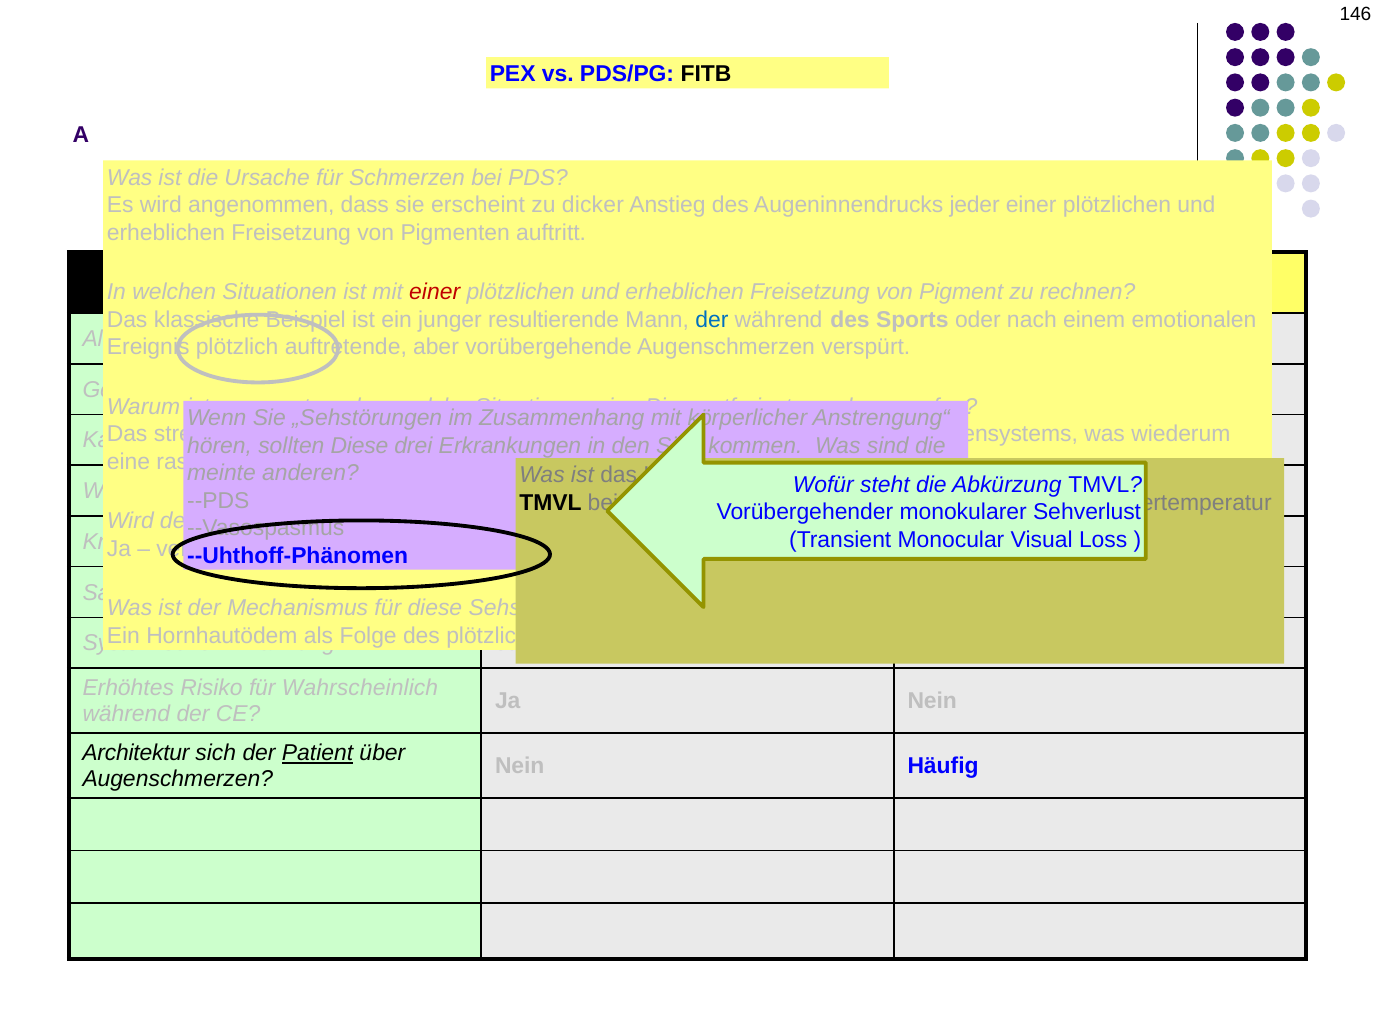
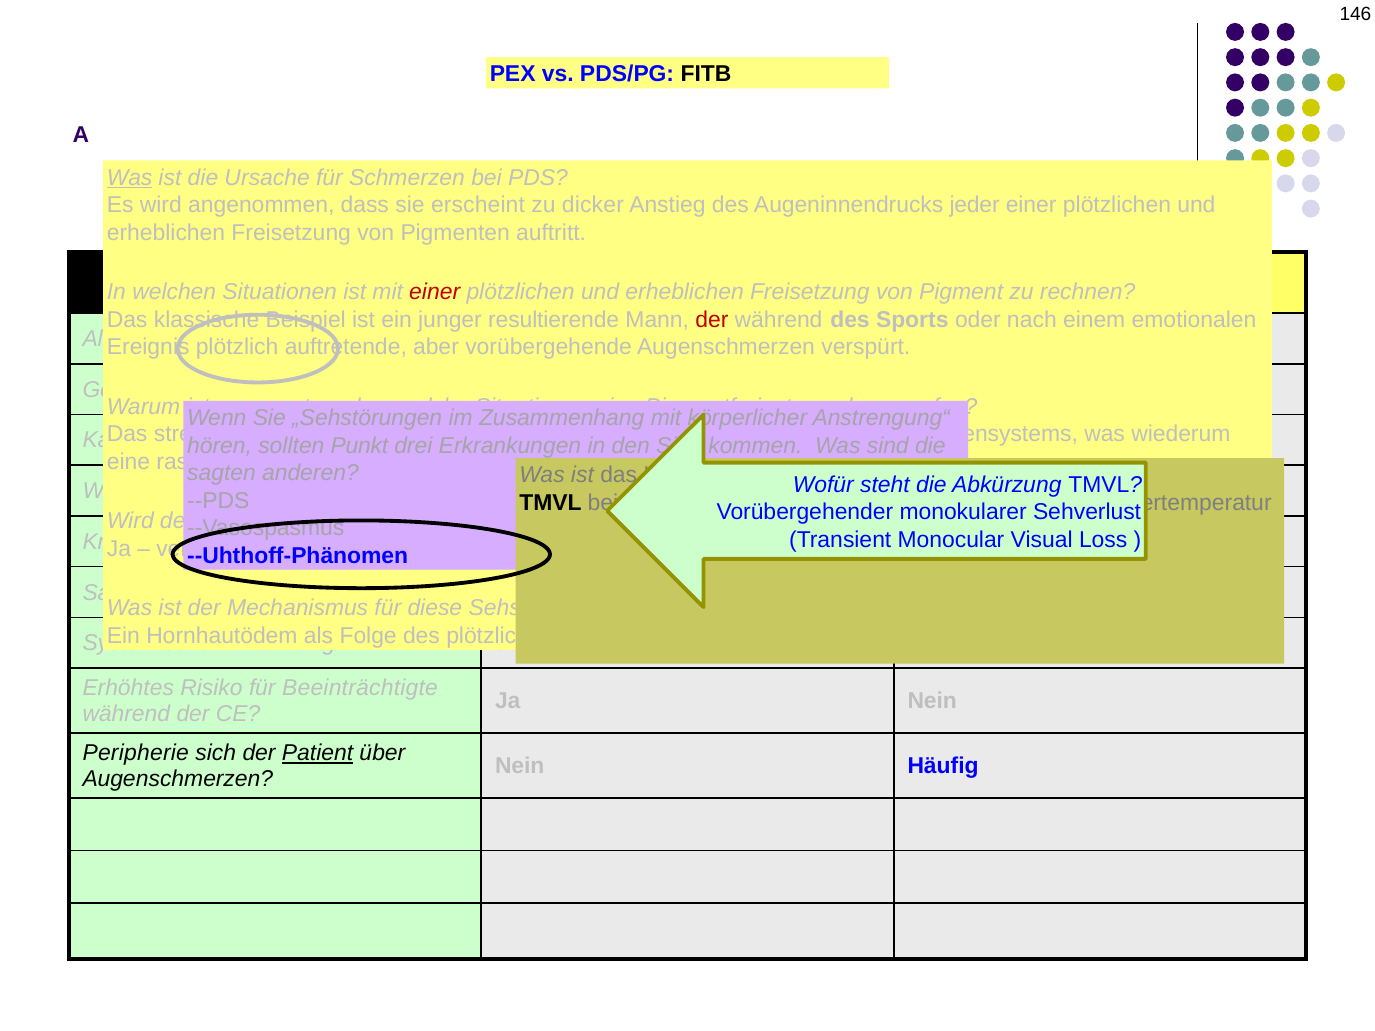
Was underline: none -> present (130, 178)
der colour: blue -> red (712, 320)
Diese: Diese -> Punkt (359, 446)
meinte: meinte -> sagten (221, 473)
Wahrscheinlich: Wahrscheinlich -> Beeinträchtigte (360, 688)
Architektur: Architektur -> Peripherie (136, 753)
